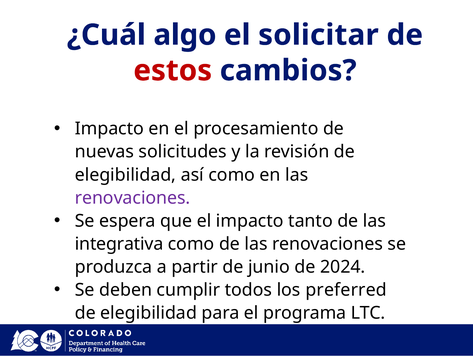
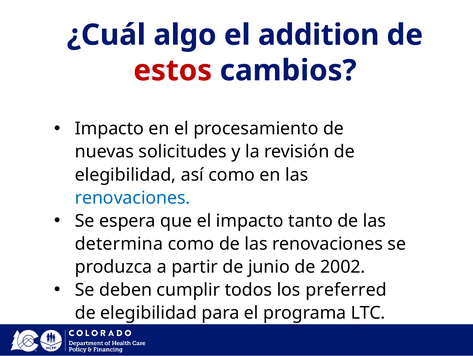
solicitar: solicitar -> addition (319, 35)
renovaciones colour: purple -> blue (133, 198)
integrativa: integrativa -> determina (119, 244)
2024: 2024 -> 2002 (343, 267)
